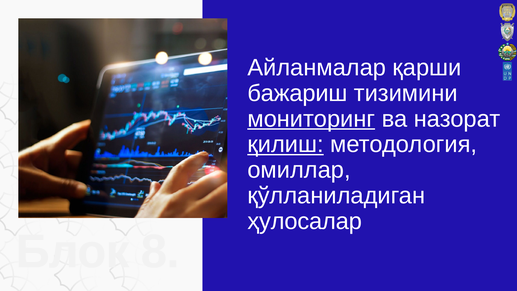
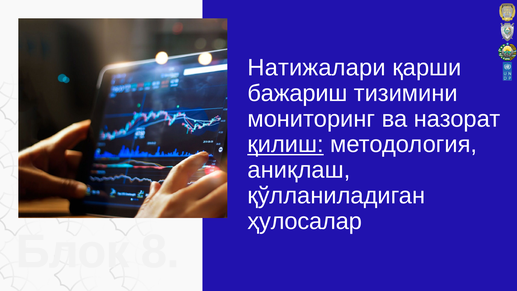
Айланмалар: Айланмалар -> Натижалари (317, 68)
мониторинг underline: present -> none (311, 119)
омиллар: омиллар -> аниқлаш (299, 170)
